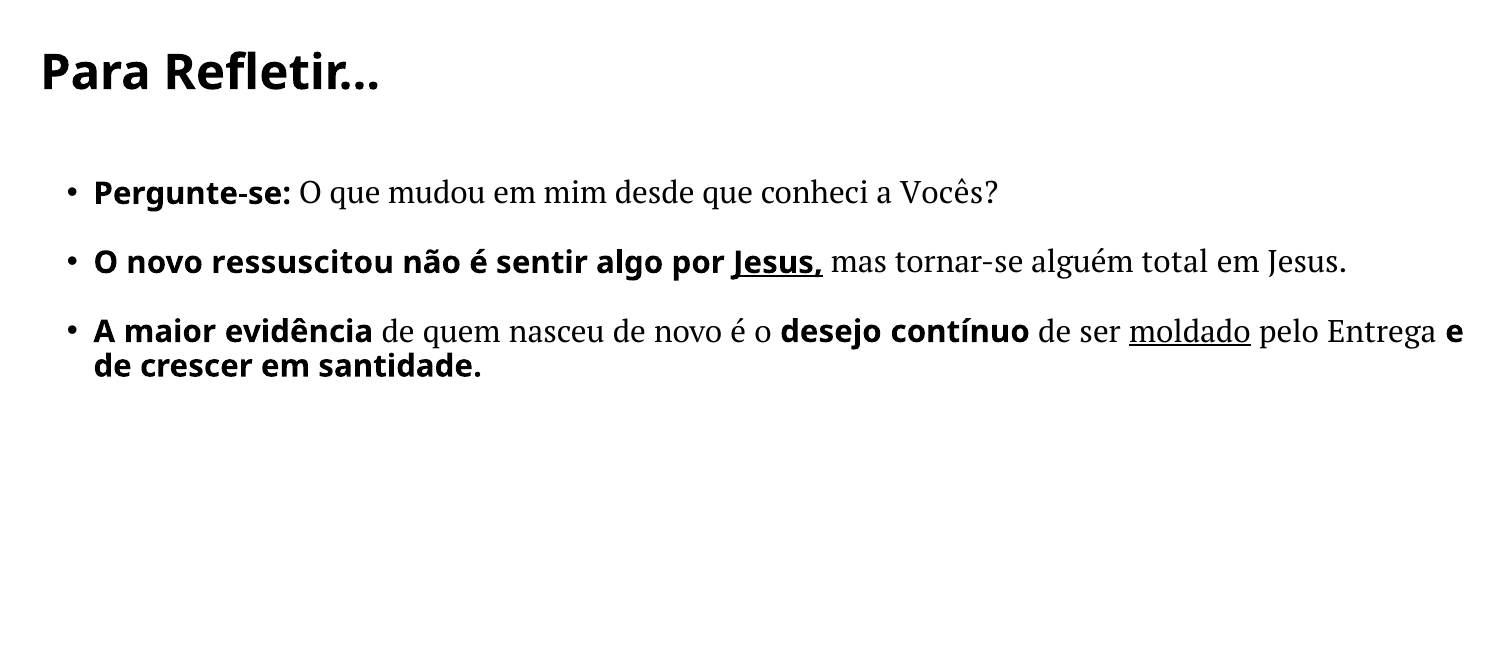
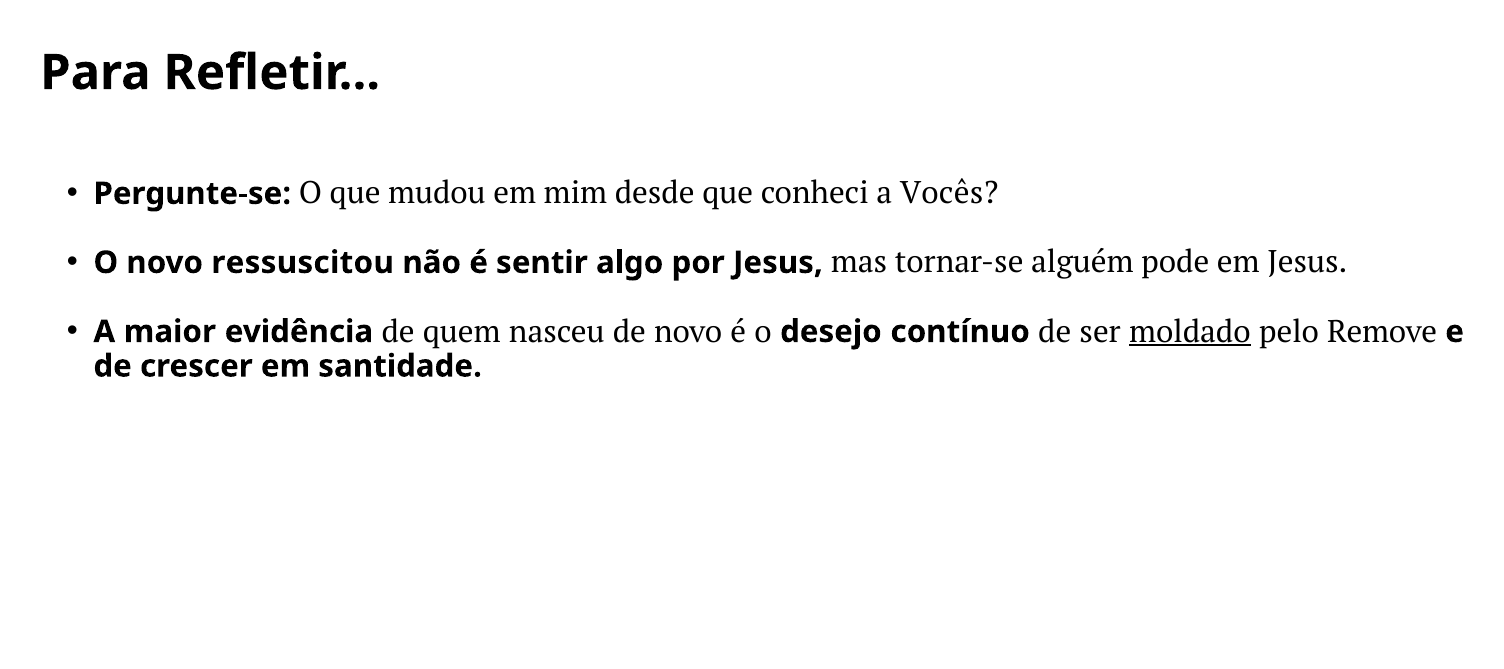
Jesus underline: present -> none (778, 262)
total: total -> pode (1175, 262)
Entrega: Entrega -> Remove (1382, 331)
